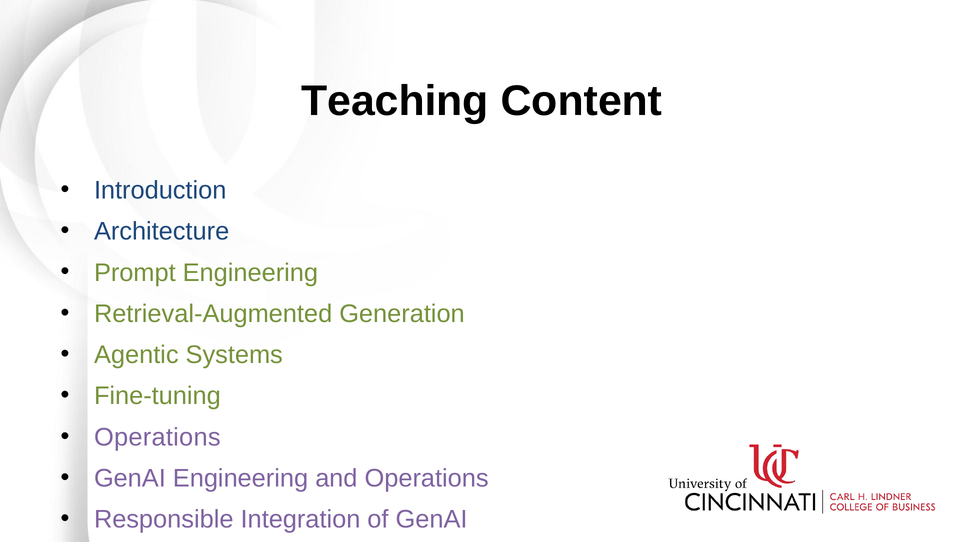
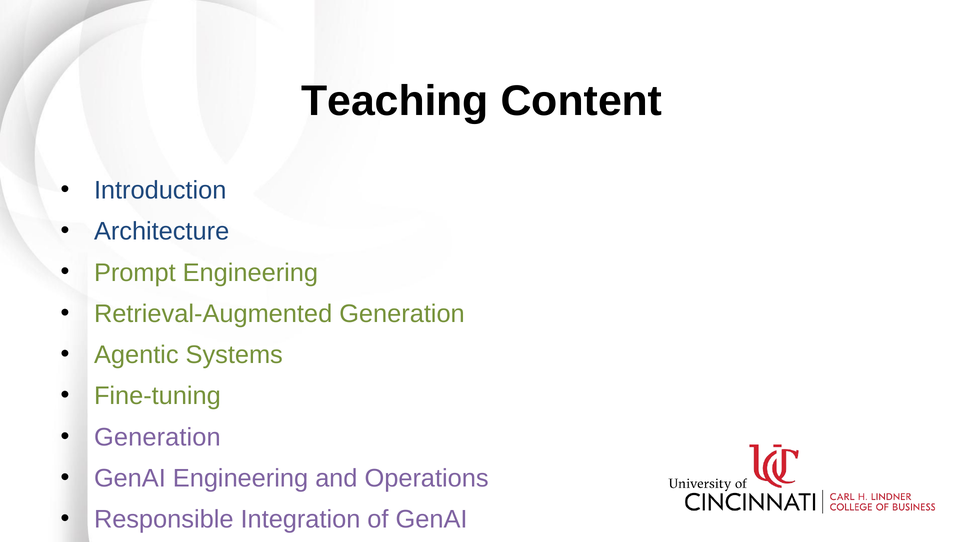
Operations: Operations -> Generation (157, 437)
